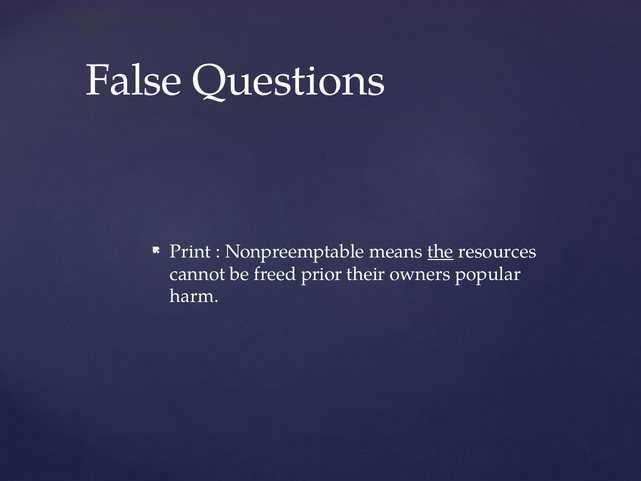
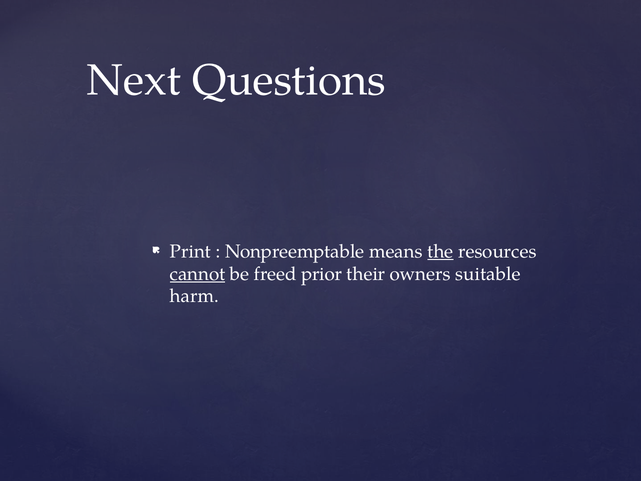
False: False -> Next (134, 80)
cannot underline: none -> present (198, 274)
popular: popular -> suitable (488, 274)
